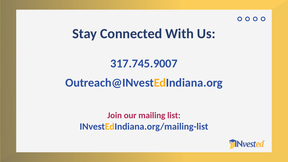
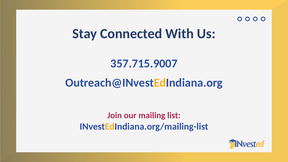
317.745.9007: 317.745.9007 -> 357.715.9007 (144, 64)
